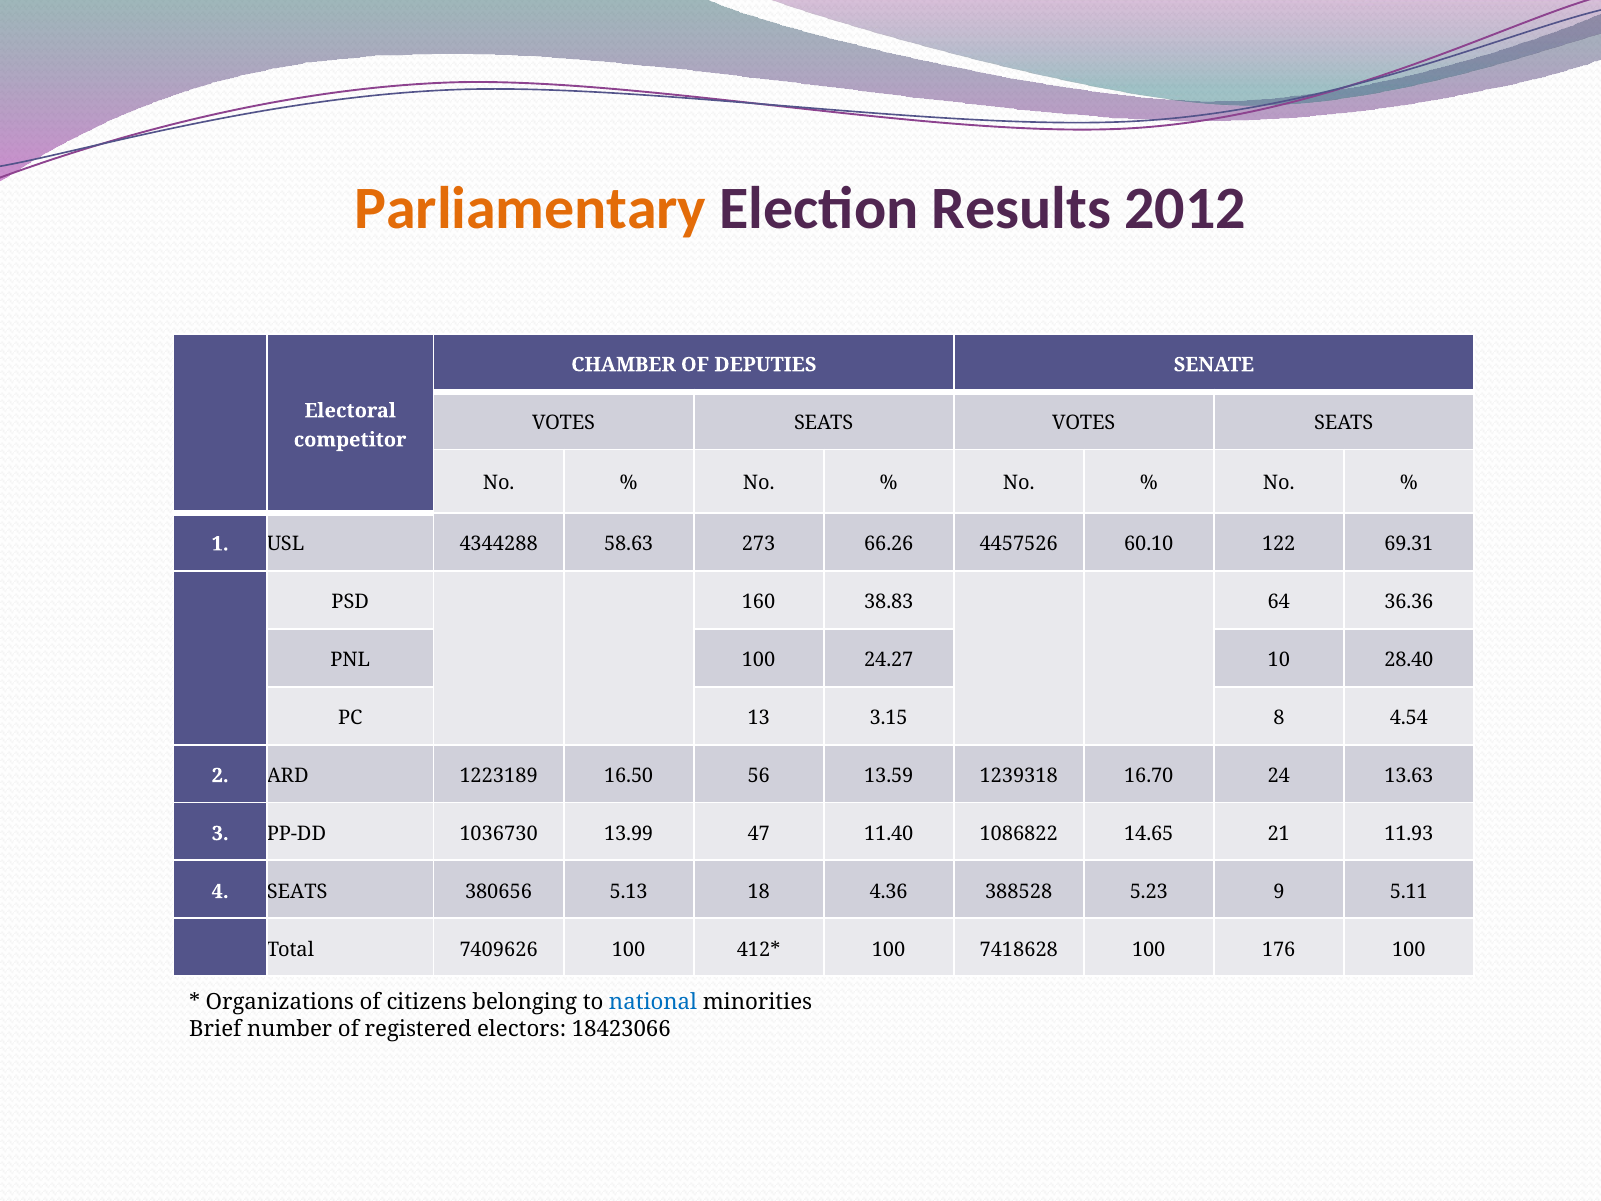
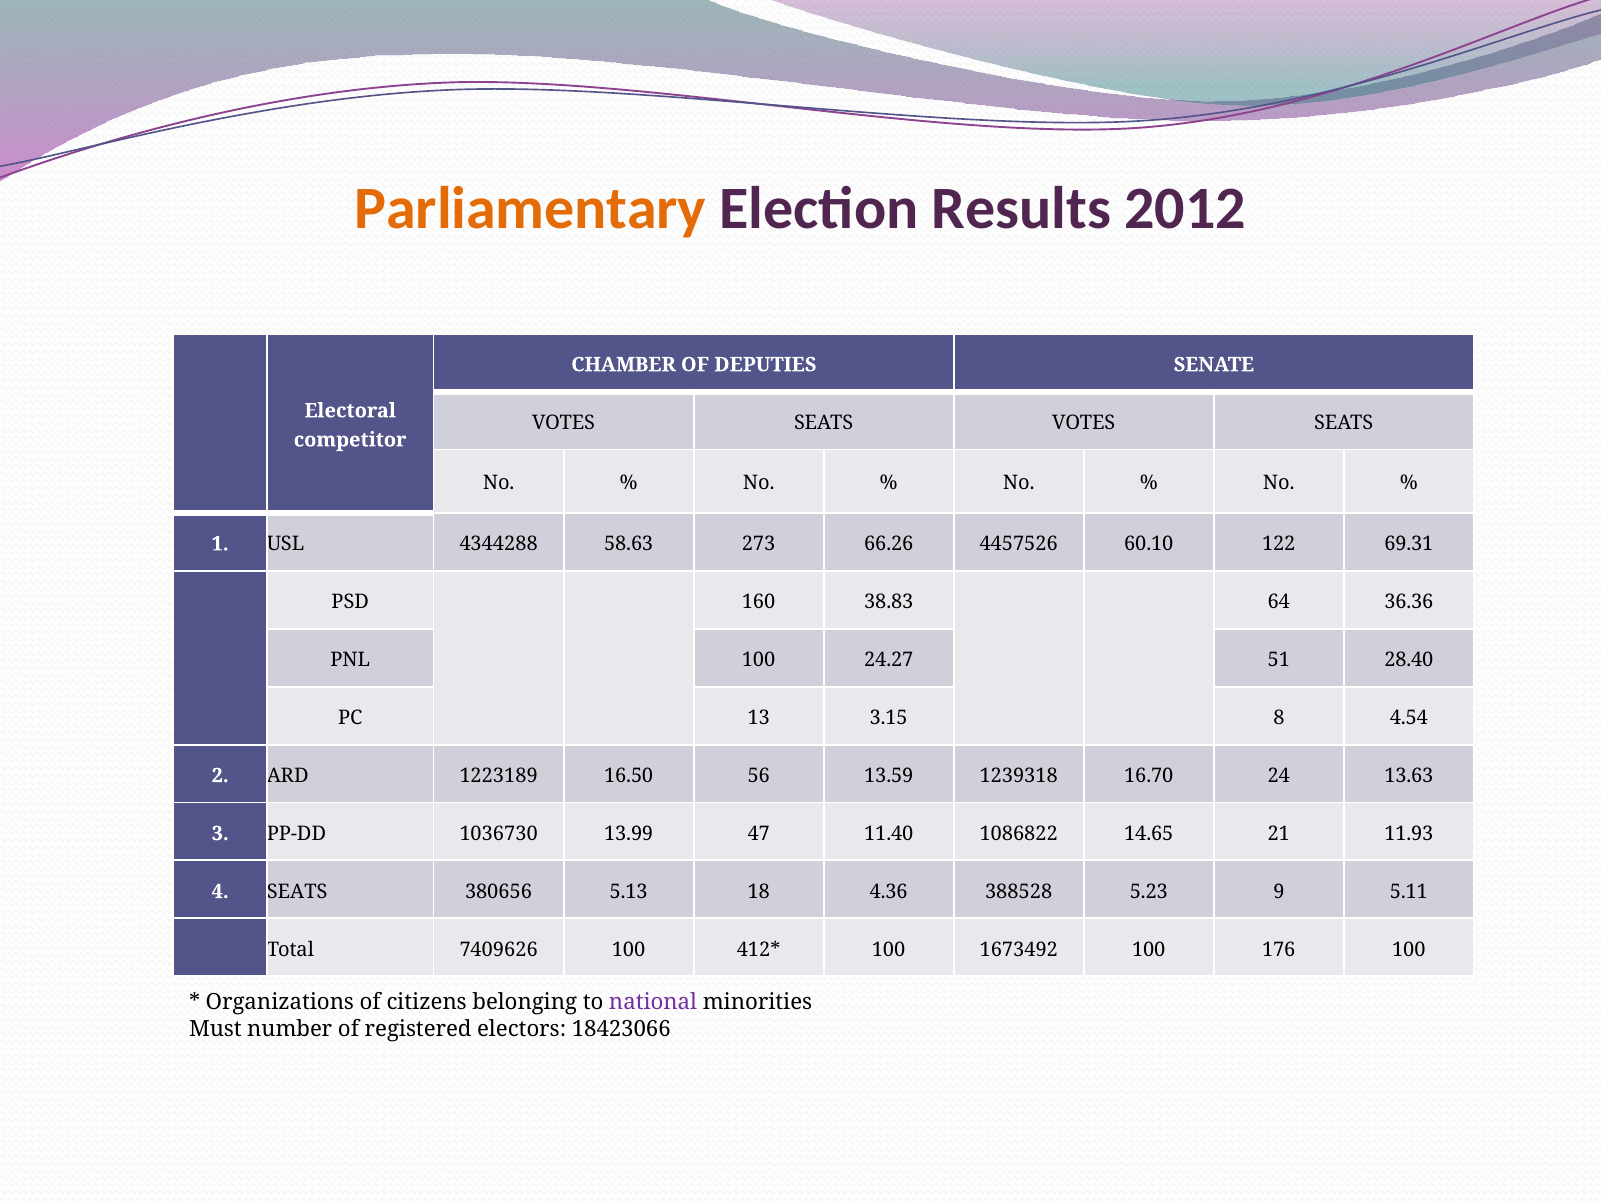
10: 10 -> 51 (1279, 660)
7418628: 7418628 -> 1673492 (1019, 949)
national colour: blue -> purple (653, 1002)
Brief: Brief -> Must (215, 1029)
